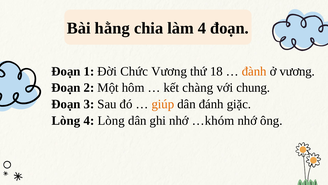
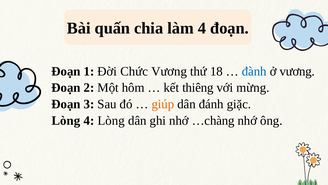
hằng: hằng -> quấn (112, 28)
đành colour: orange -> blue (254, 71)
chàng: chàng -> thiêng (198, 88)
chung: chung -> mừng (253, 88)
…khóm: …khóm -> …chàng (213, 120)
